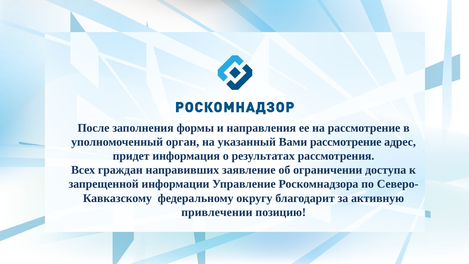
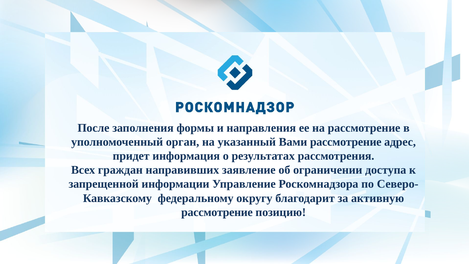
привлечении: привлечении -> рассмотрение (217, 212)
